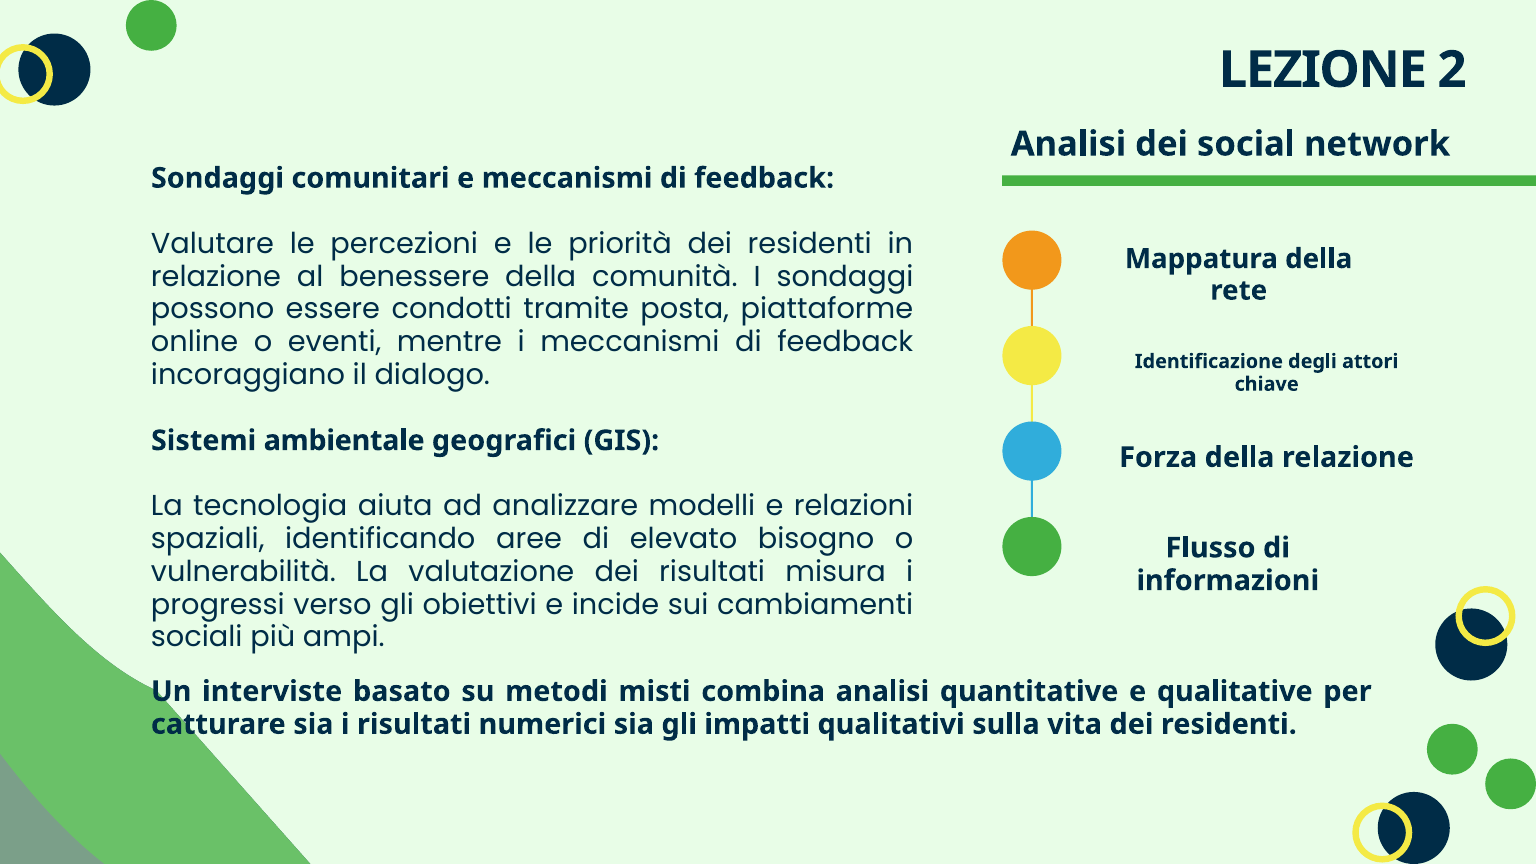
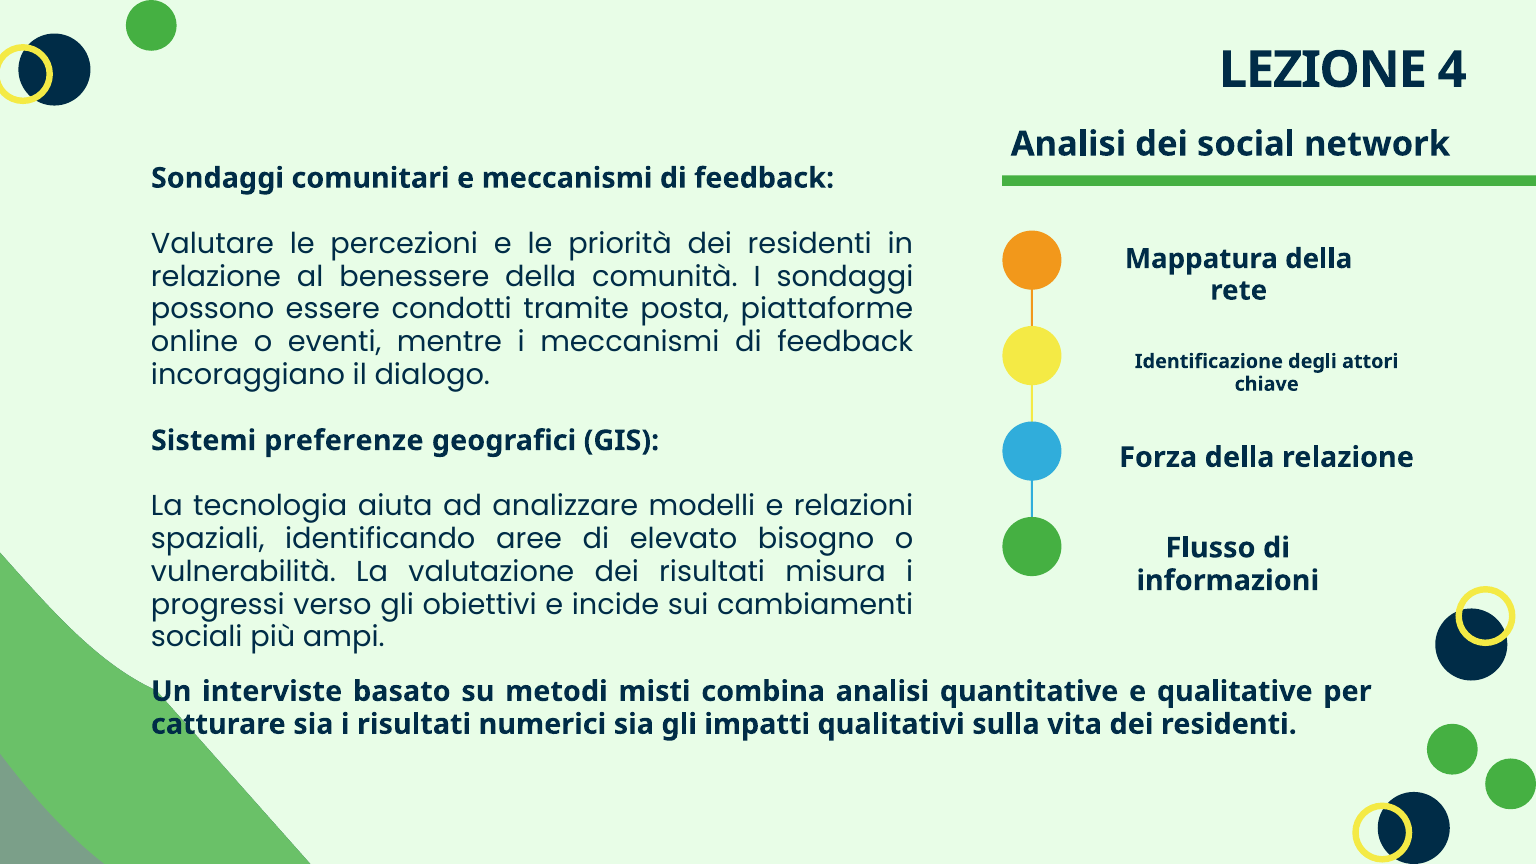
2: 2 -> 4 (1452, 70)
ambientale: ambientale -> preferenze (344, 441)
